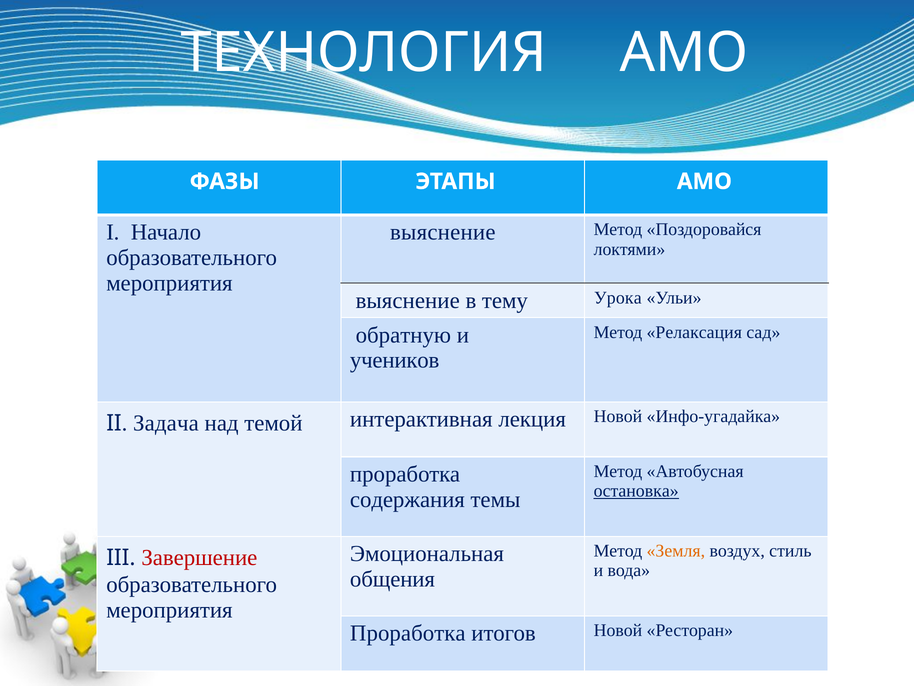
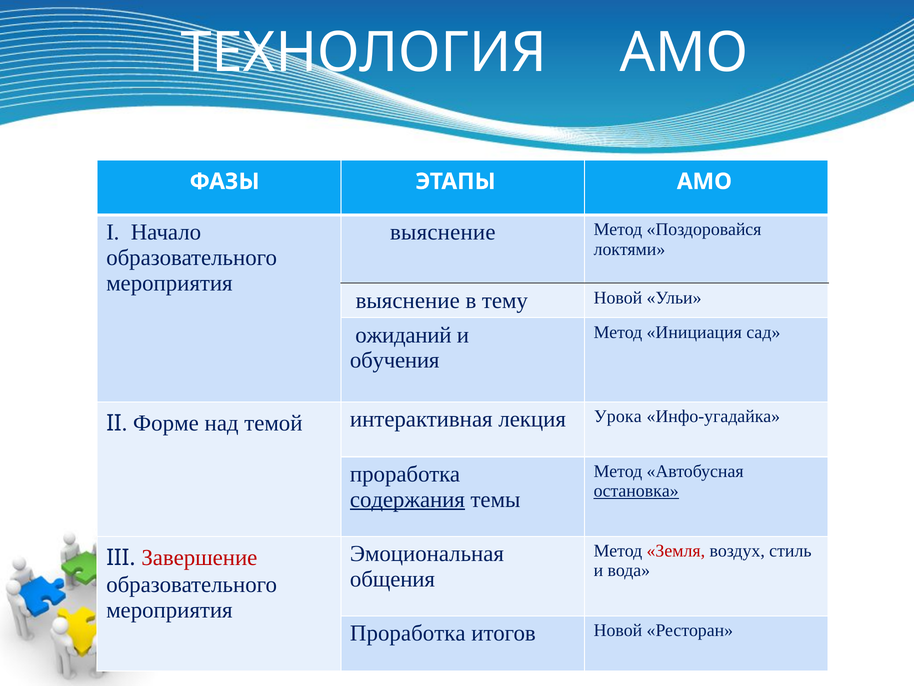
тему Урока: Урока -> Новой (618, 297)
Релаксация: Релаксация -> Инициация (694, 332)
обратную: обратную -> ожиданий (403, 335)
учеников: учеников -> обучения (395, 360)
Задача: Задача -> Форме (166, 423)
лекция Новой: Новой -> Урока (618, 416)
содержания underline: none -> present (407, 499)
Земля colour: orange -> red (676, 551)
